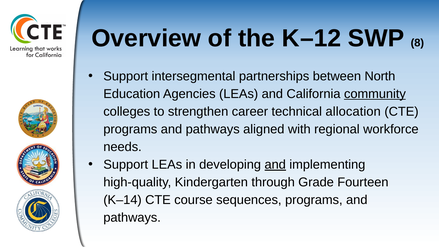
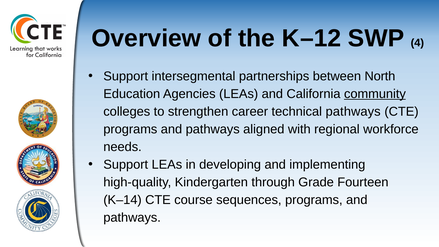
8: 8 -> 4 (417, 43)
technical allocation: allocation -> pathways (353, 112)
and underline: present -> none (275, 165)
